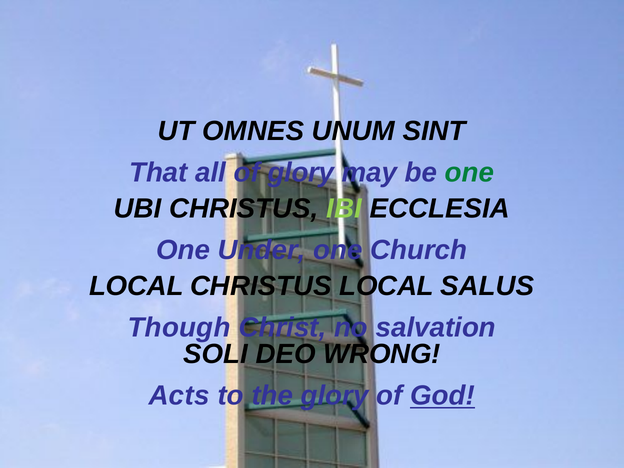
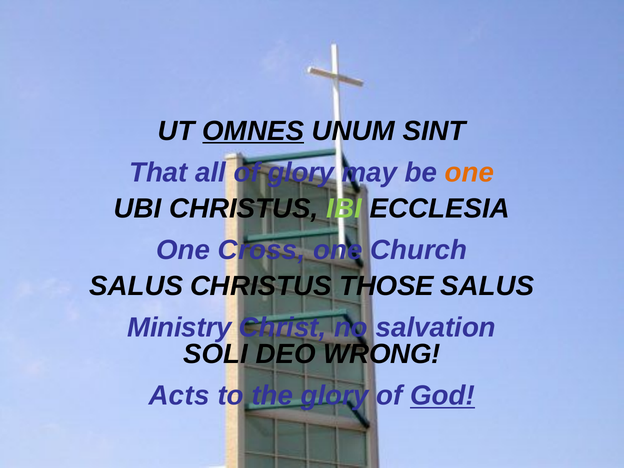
OMNES underline: none -> present (253, 131)
one colour: green -> orange (470, 172)
Under: Under -> Cross (262, 250)
LOCAL: LOCAL -> SALUS (136, 286)
CHRISTUS LOCAL: LOCAL -> THOSE (387, 286)
Though: Though -> Ministry (179, 328)
